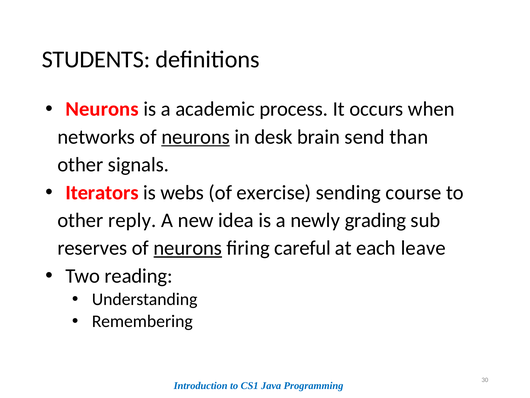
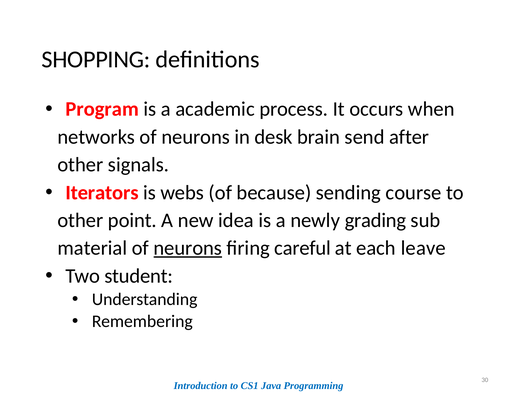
STUDENTS: STUDENTS -> SHOPPING (96, 59)
Neurons: Neurons -> Program (102, 109)
neurons underline: present -> none (196, 137)
than: than -> after (409, 137)
exercise: exercise -> because (274, 192)
reply: reply -> point (132, 220)
reserves: reserves -> material (92, 248)
reading: reading -> student (139, 276)
